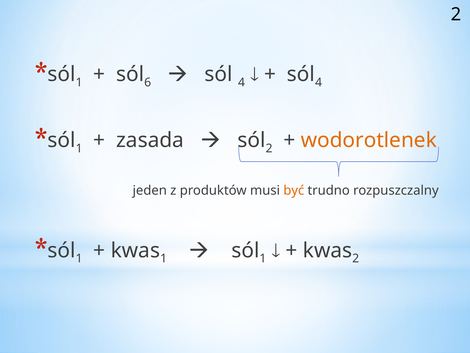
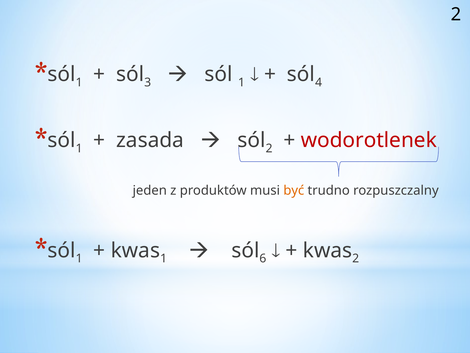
6: 6 -> 3 (148, 82)
4: 4 -> 1 (242, 82)
wodorotlenek colour: orange -> red (369, 140)
1: 1 -> 6 (263, 258)
